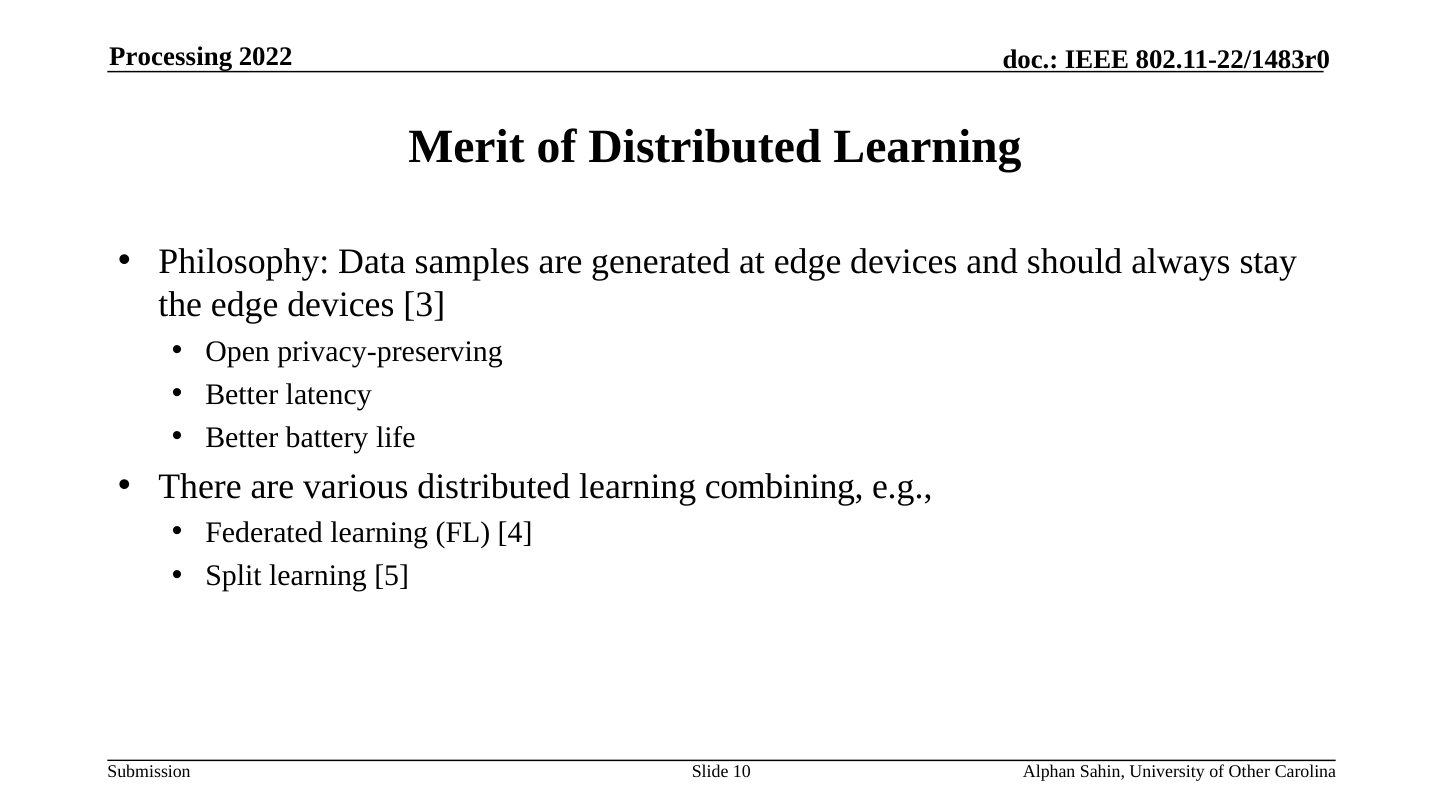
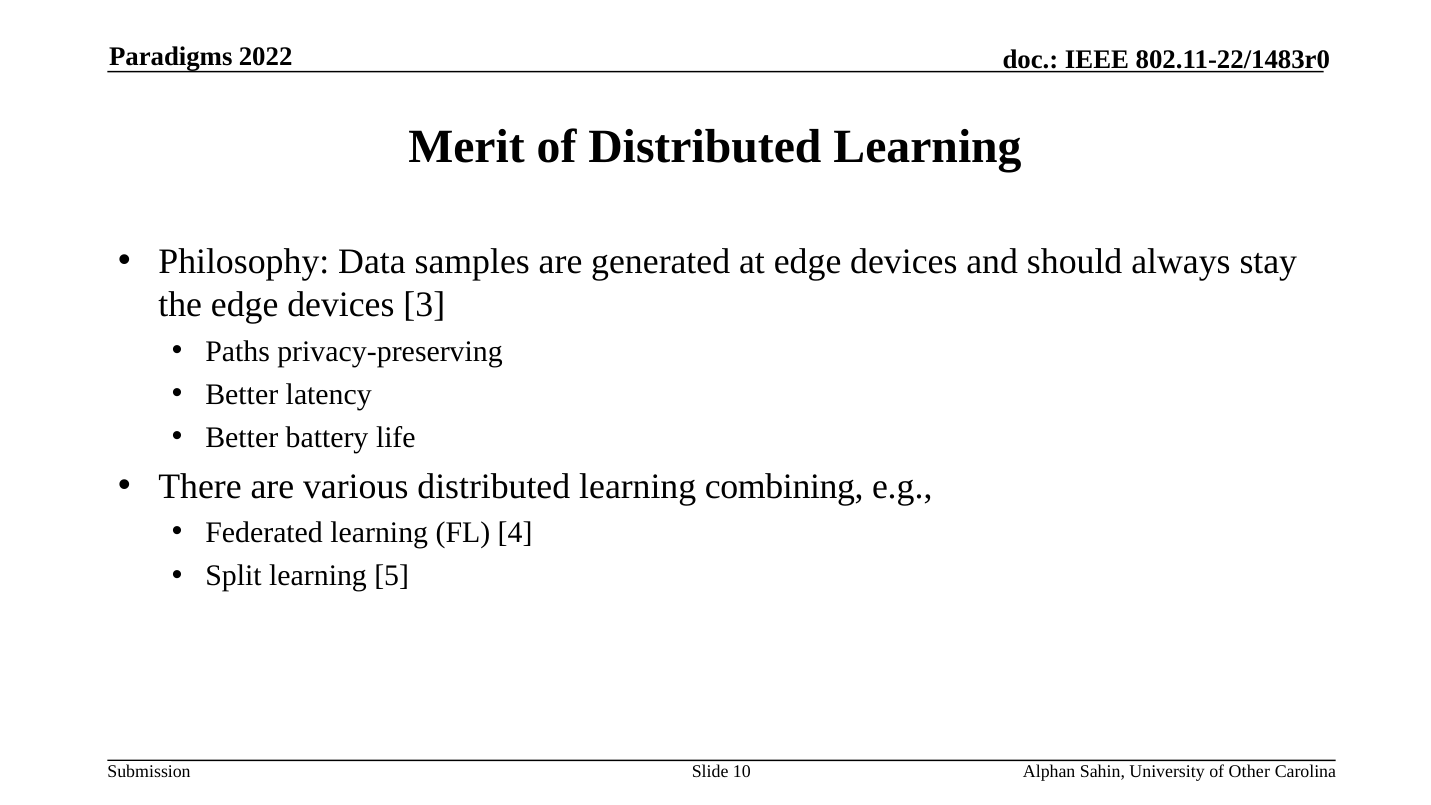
Processing: Processing -> Paradigms (171, 57)
Open: Open -> Paths (238, 351)
